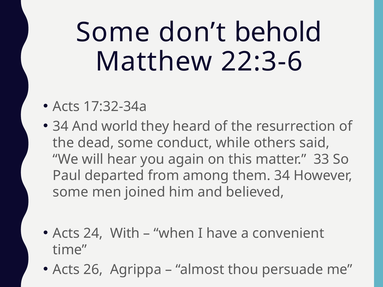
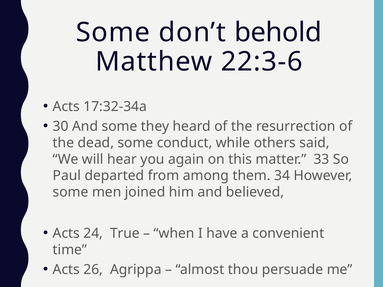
34: 34 -> 30 (61, 127)
And world: world -> some (120, 127)
With: With -> True (125, 234)
